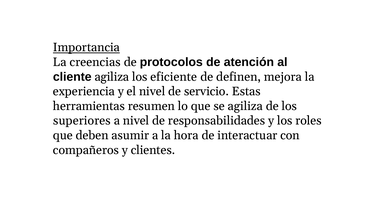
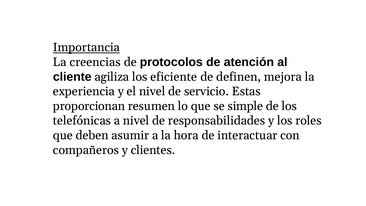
herramientas: herramientas -> proporcionan (89, 106)
se agiliza: agiliza -> simple (245, 106)
superiores: superiores -> telefónicas (82, 121)
